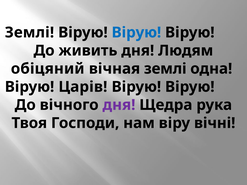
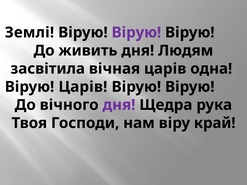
Вірую colour: blue -> purple (136, 32)
обіцяний: обіцяний -> засвітила (48, 69)
вічная землі: землі -> царів (165, 69)
вічні: вічні -> край (215, 123)
